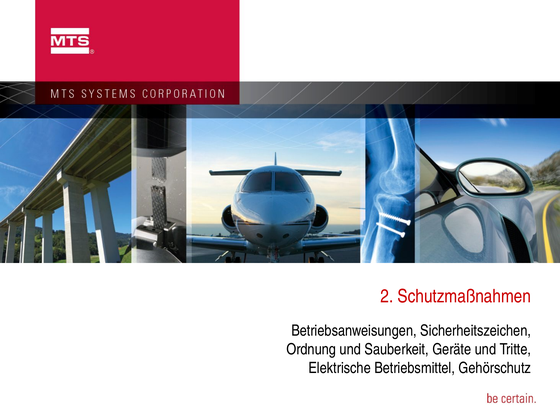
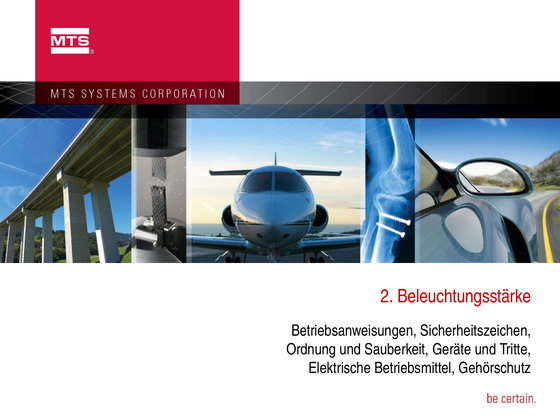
Schutzmaßnahmen: Schutzmaßnahmen -> Beleuchtungsstärke (464, 296)
